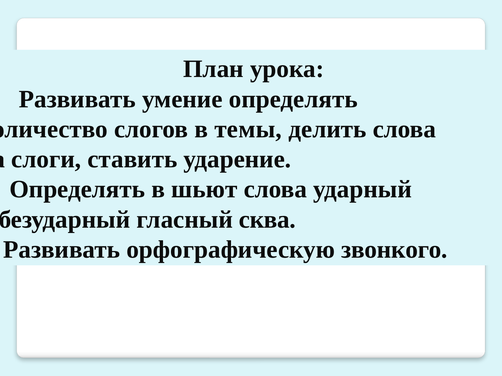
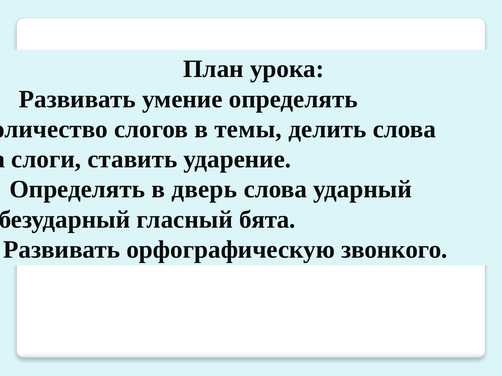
шьют: шьют -> дверь (204, 190)
сква: сква -> бята (267, 220)
